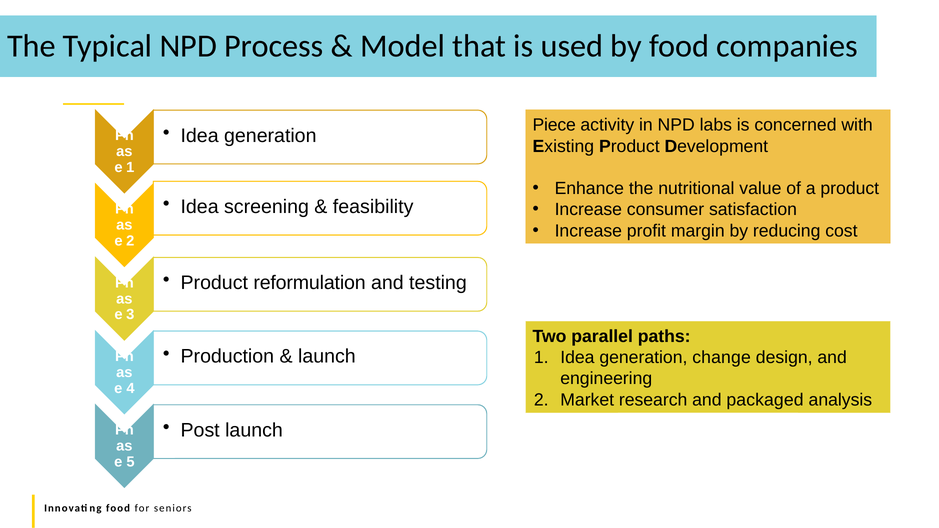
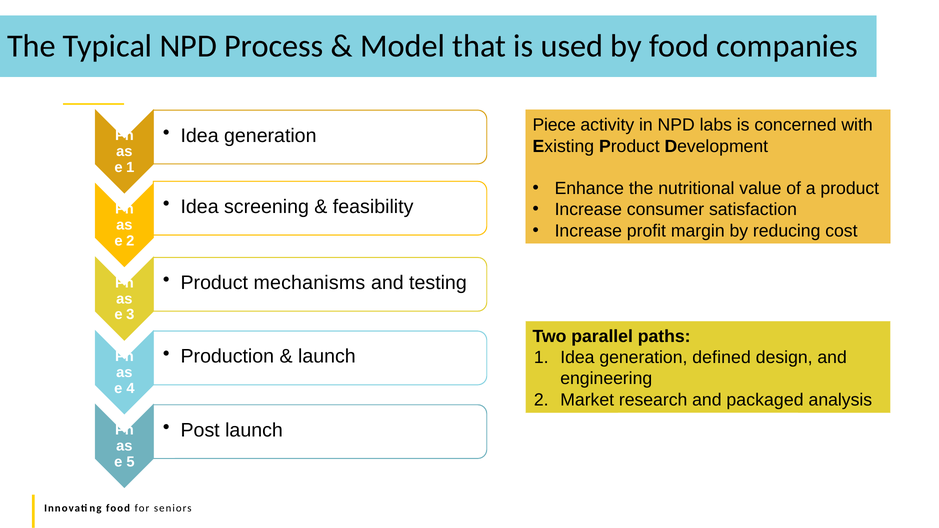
reformulation: reformulation -> mechanisms (309, 283)
change: change -> defined (722, 358)
